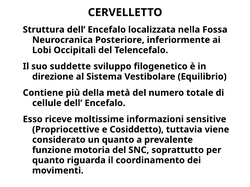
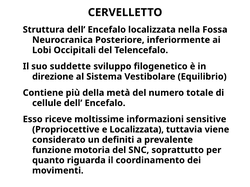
e Cosiddetto: Cosiddetto -> Localizzata (137, 130)
un quanto: quanto -> definiti (118, 140)
